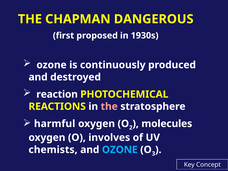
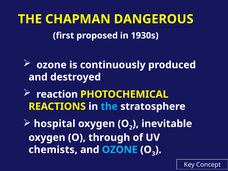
the colour: pink -> light blue (109, 106)
harmful: harmful -> hospital (55, 124)
molecules: molecules -> inevitable (167, 124)
involves: involves -> through (109, 138)
